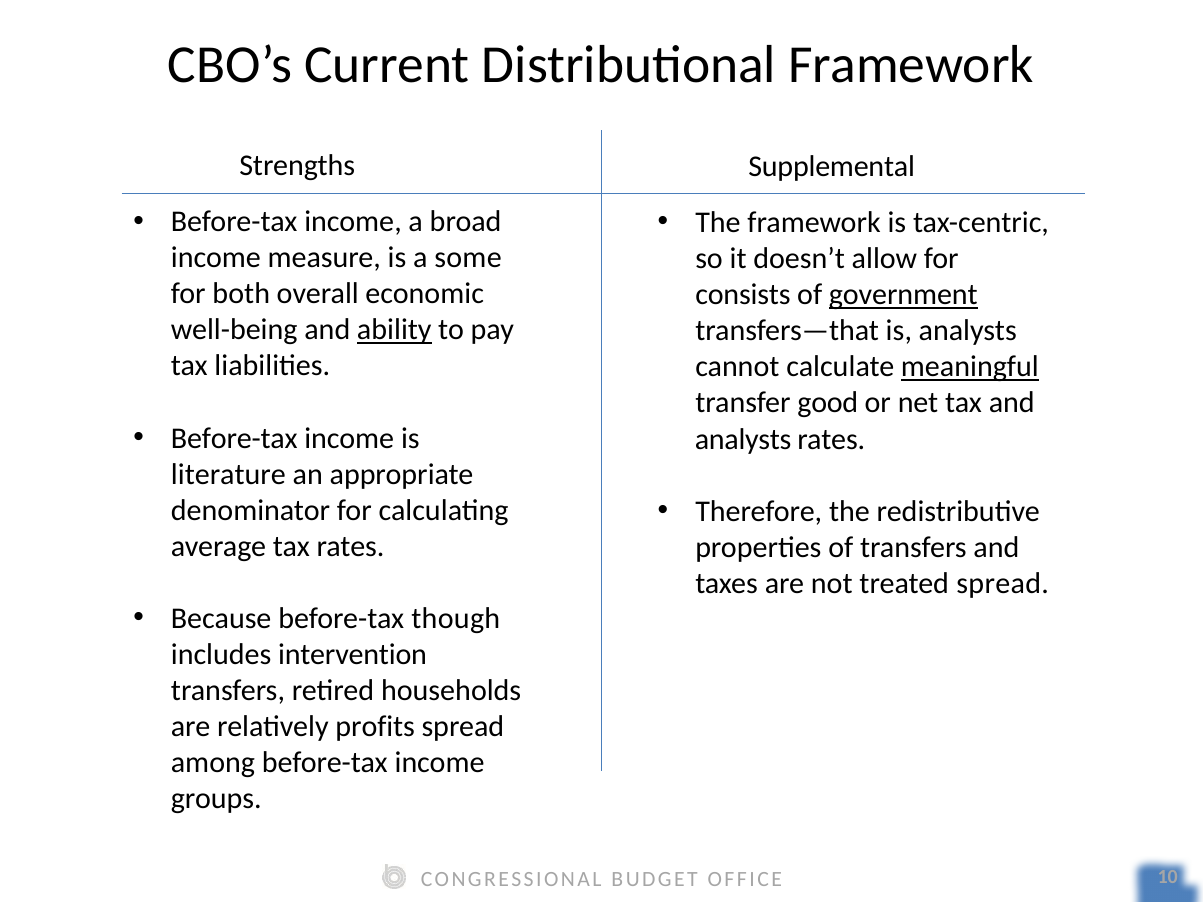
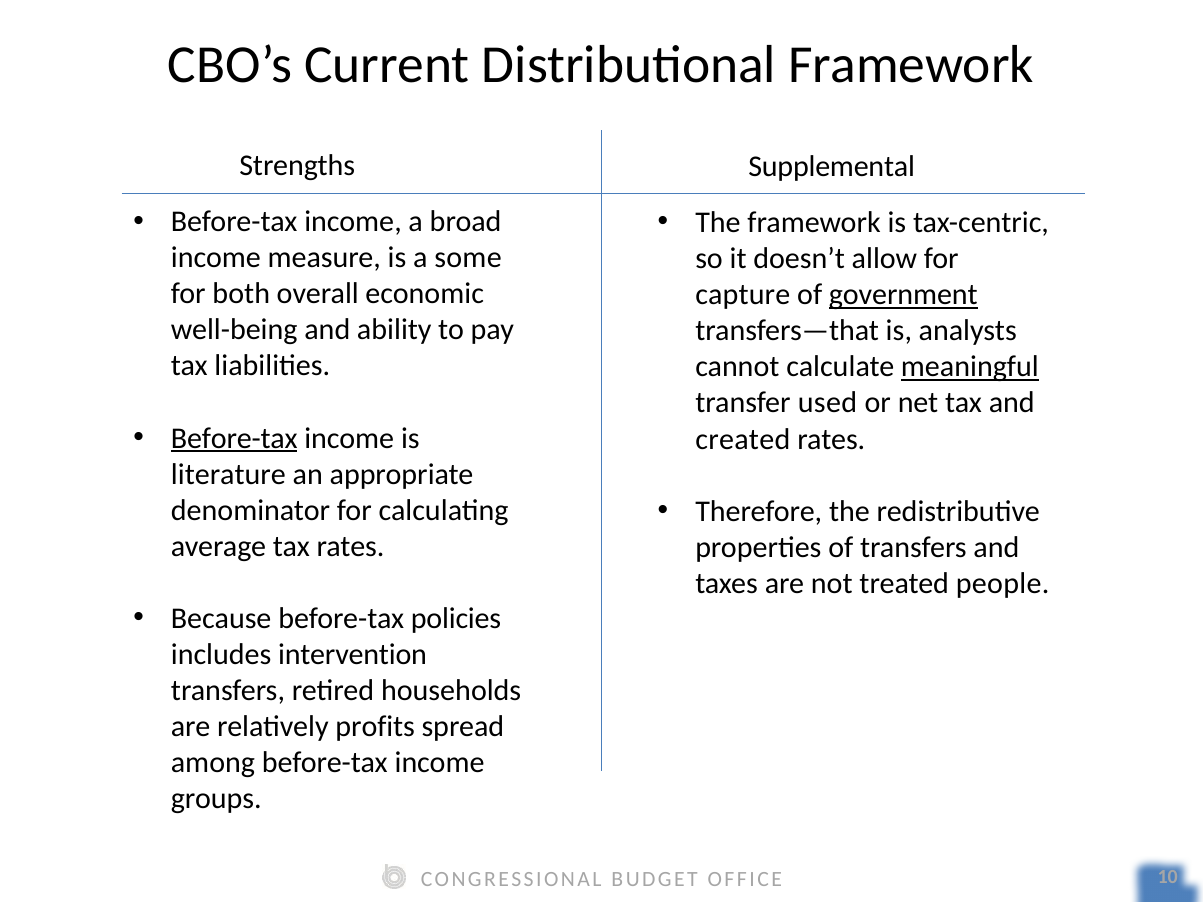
consists: consists -> capture (743, 295)
ability underline: present -> none (394, 330)
good: good -> used (828, 403)
Before-tax underline: none -> present (234, 438)
analysts: analysts -> created (743, 439)
treated spread: spread -> people (1003, 584)
though: though -> policies (456, 619)
